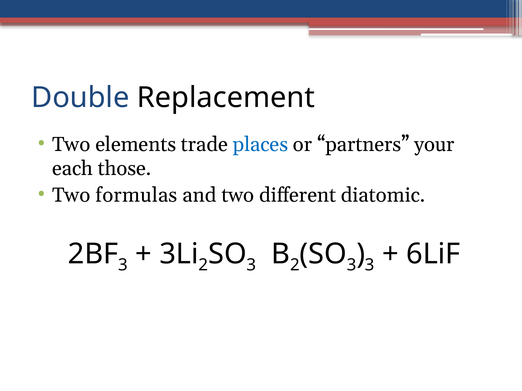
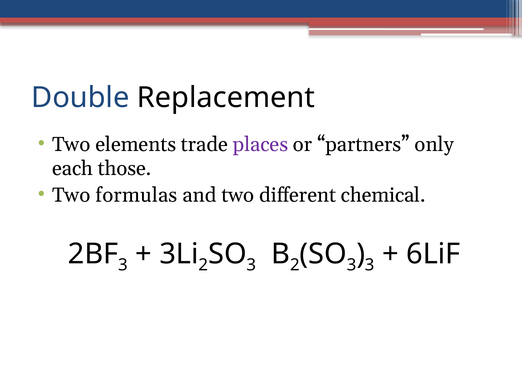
places colour: blue -> purple (260, 145)
your: your -> only (434, 145)
diatomic: diatomic -> chemical (383, 195)
